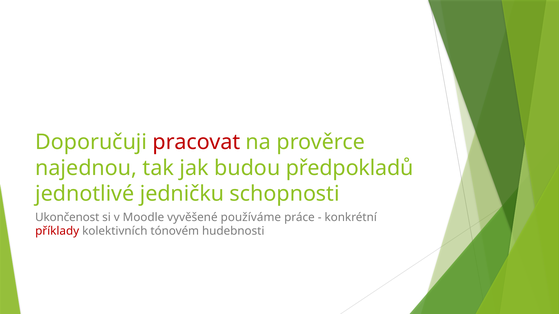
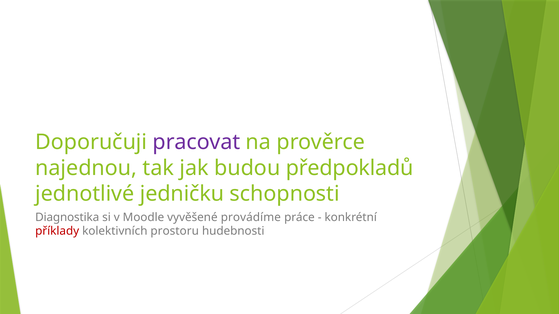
pracovat colour: red -> purple (196, 142)
Ukončenost: Ukončenost -> Diagnostika (67, 217)
používáme: používáme -> provádíme (251, 217)
tónovém: tónovém -> prostoru (175, 231)
